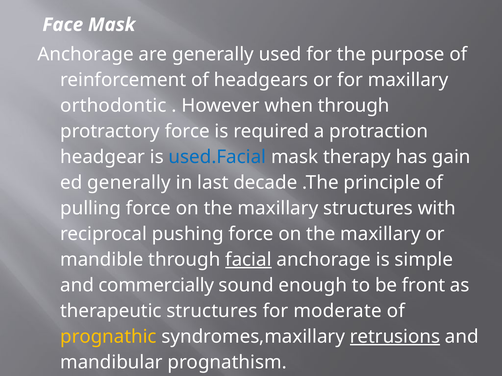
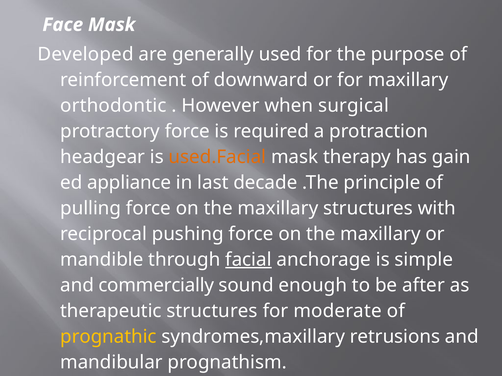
Anchorage: Anchorage -> Developed (86, 54)
headgears: headgears -> downward (261, 80)
when through: through -> surgical (354, 106)
used.Facial colour: blue -> orange (217, 157)
ed generally: generally -> appliance (129, 183)
front: front -> after (423, 286)
retrusions underline: present -> none (395, 337)
